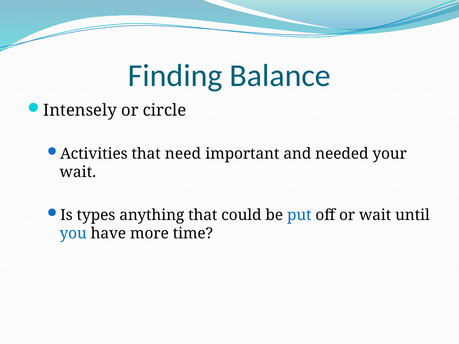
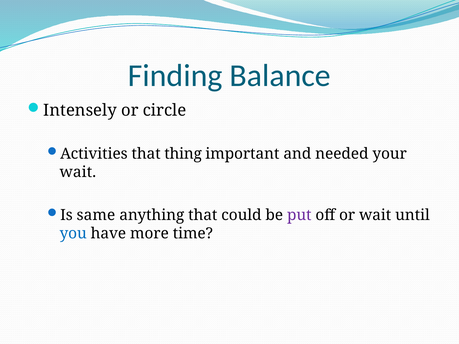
need: need -> thing (183, 154)
types: types -> same (96, 215)
put colour: blue -> purple (299, 215)
